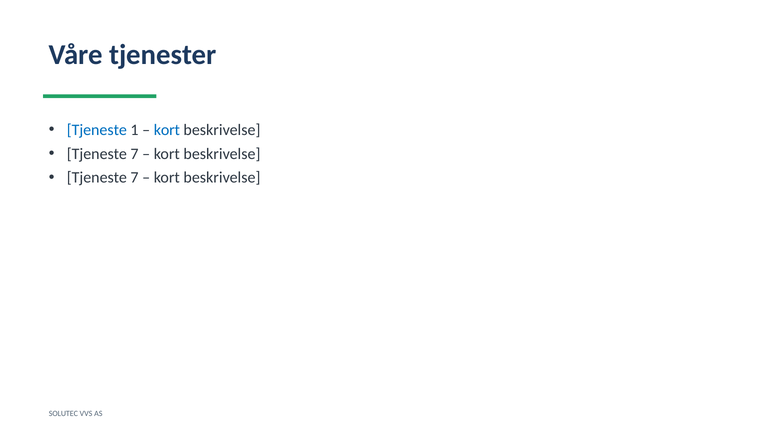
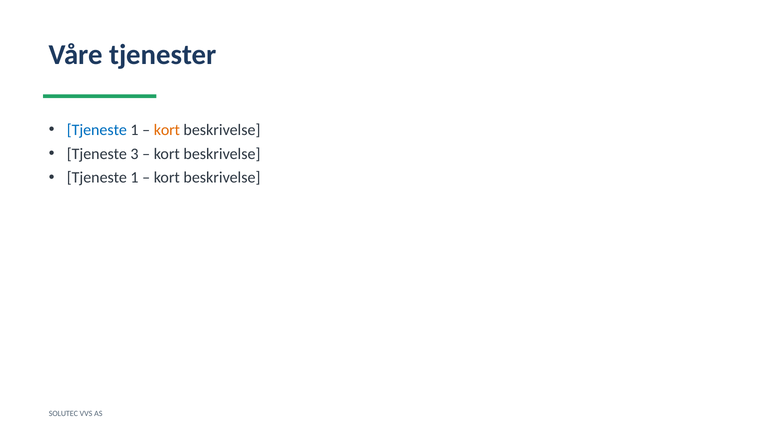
kort colour: blue -> orange (167, 130)
7: 7 -> 3 (134, 154)
7: 7 -> 1 (134, 178)
